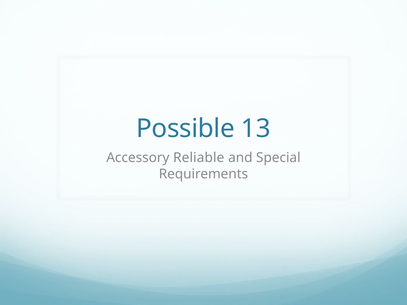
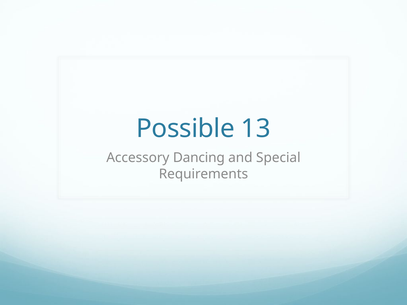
Reliable: Reliable -> Dancing (199, 158)
